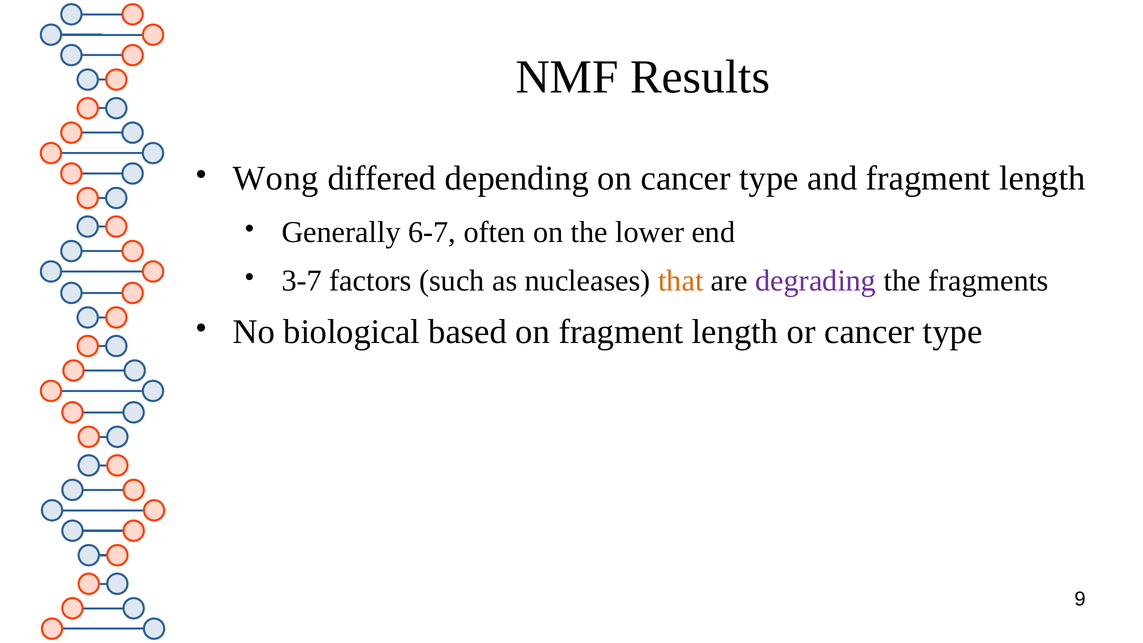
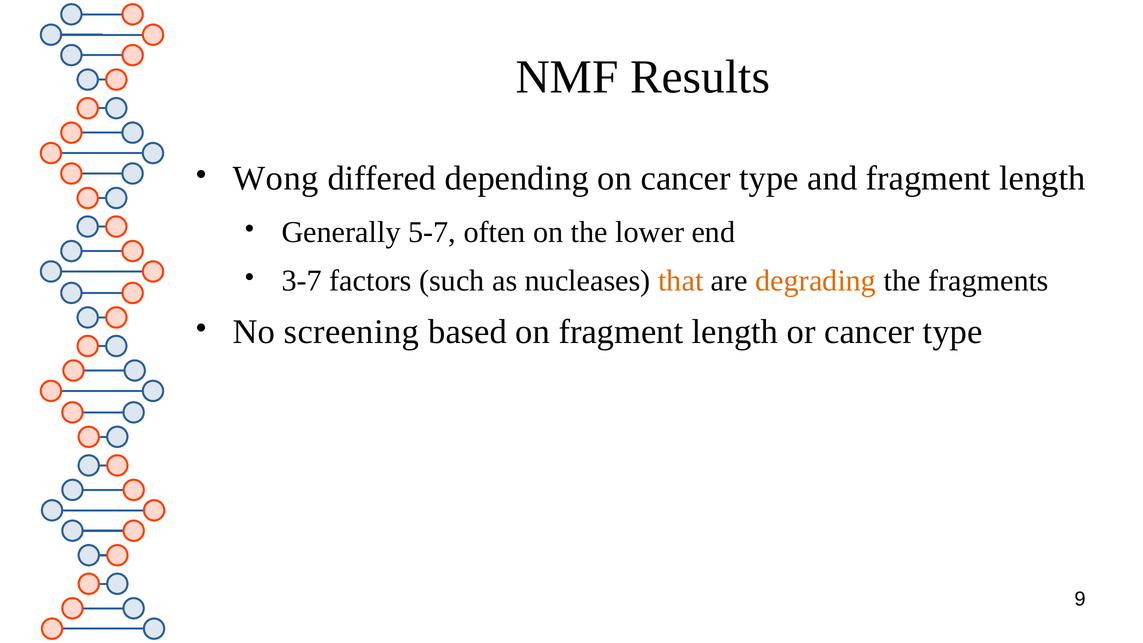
6-7: 6-7 -> 5-7 (432, 232)
degrading colour: purple -> orange (816, 281)
biological: biological -> screening (351, 332)
